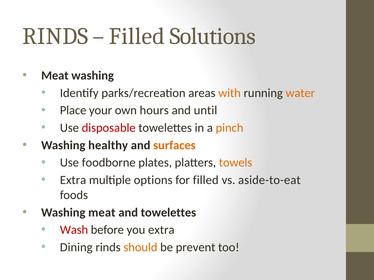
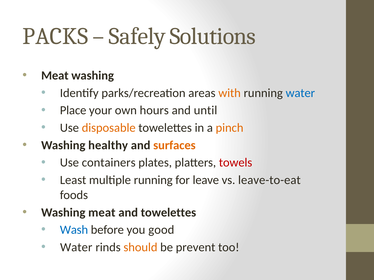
RINDS: RINDS -> PACKS (55, 36)
Filled: Filled -> Safely (137, 36)
water colour: orange -> blue (300, 93)
disposable colour: red -> orange (109, 128)
foodborne: foodborne -> containers (109, 163)
towels colour: orange -> red (236, 163)
Extra: Extra -> Least (73, 180)
multiple options: options -> running (153, 180)
for filled: filled -> leave (206, 180)
aside-to-eat: aside-to-eat -> leave-to-eat (269, 180)
Wash colour: red -> blue (74, 230)
you extra: extra -> good (161, 230)
Dining: Dining -> Water (76, 248)
